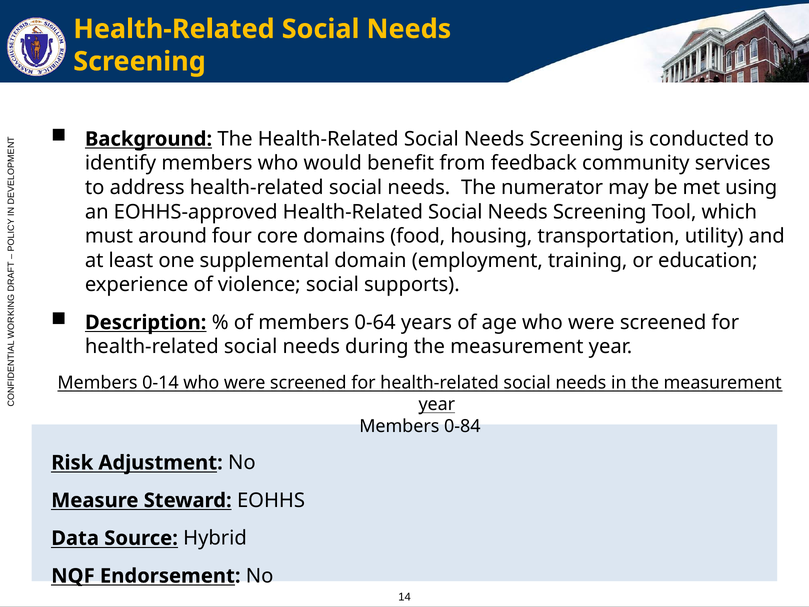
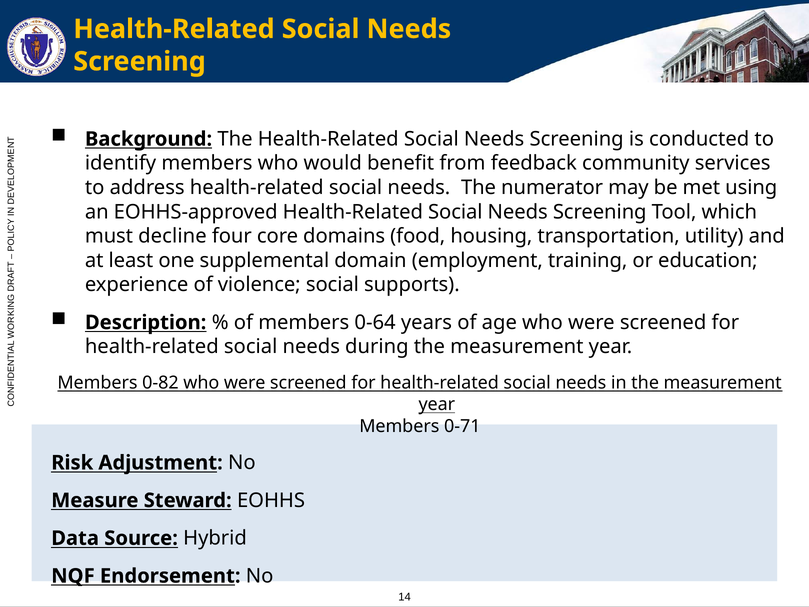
around: around -> decline (172, 236)
0-14: 0-14 -> 0-82 (160, 383)
0-84: 0-84 -> 0-71 (462, 426)
